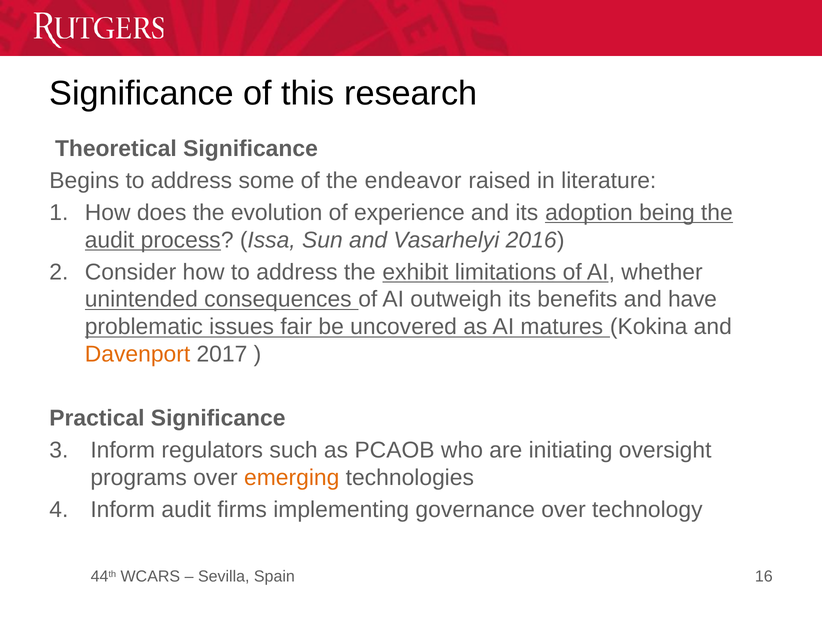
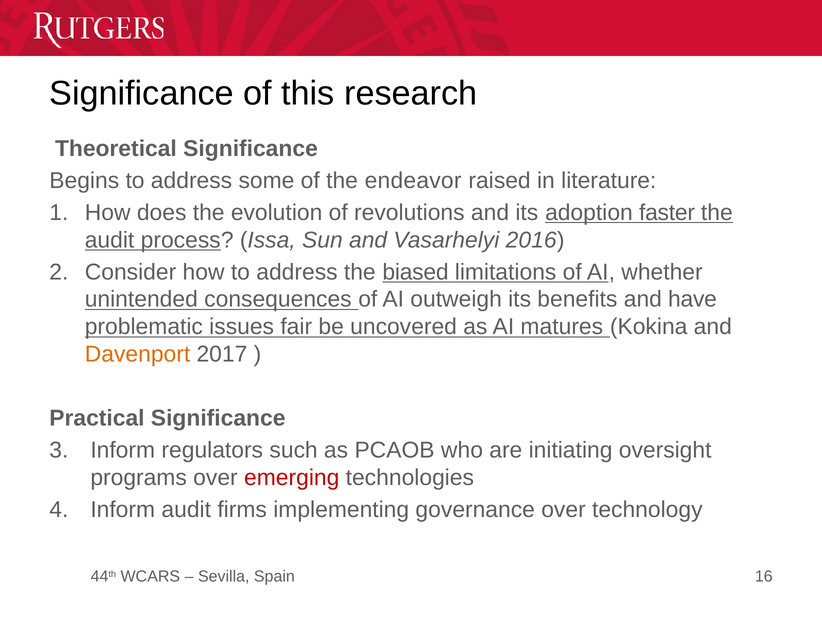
experience: experience -> revolutions (409, 212)
being: being -> faster (667, 212)
exhibit: exhibit -> biased (416, 272)
emerging colour: orange -> red (292, 477)
